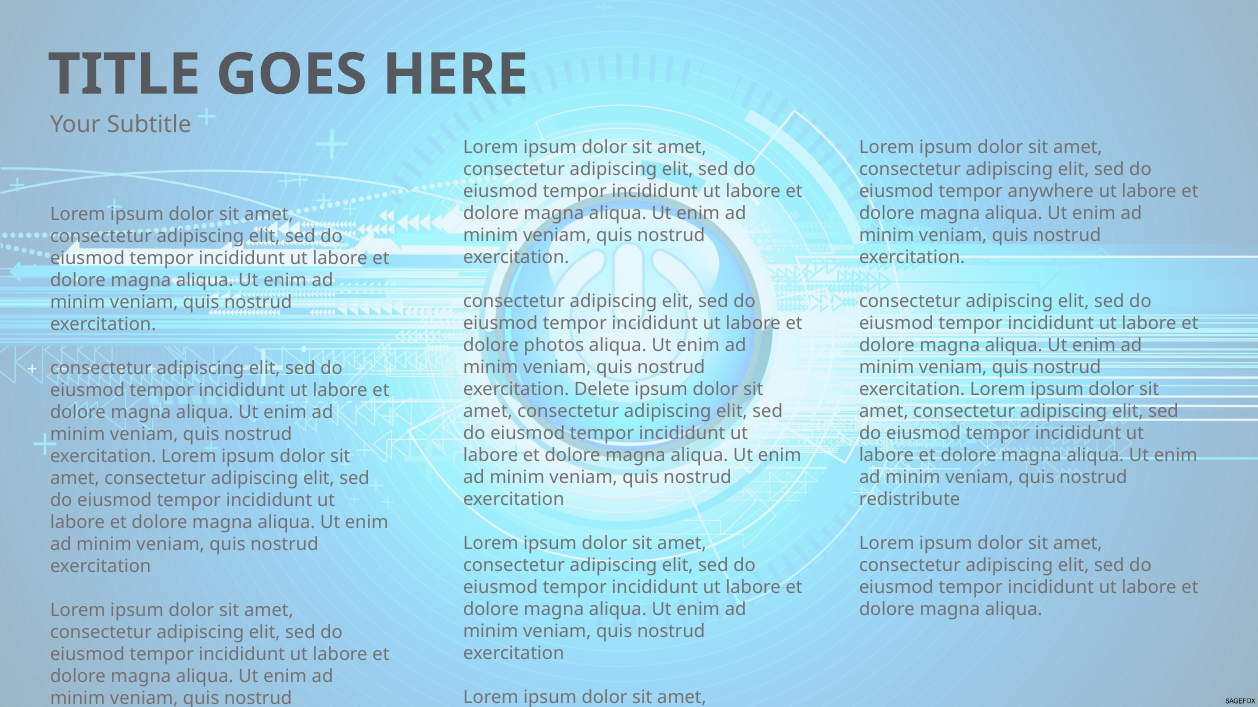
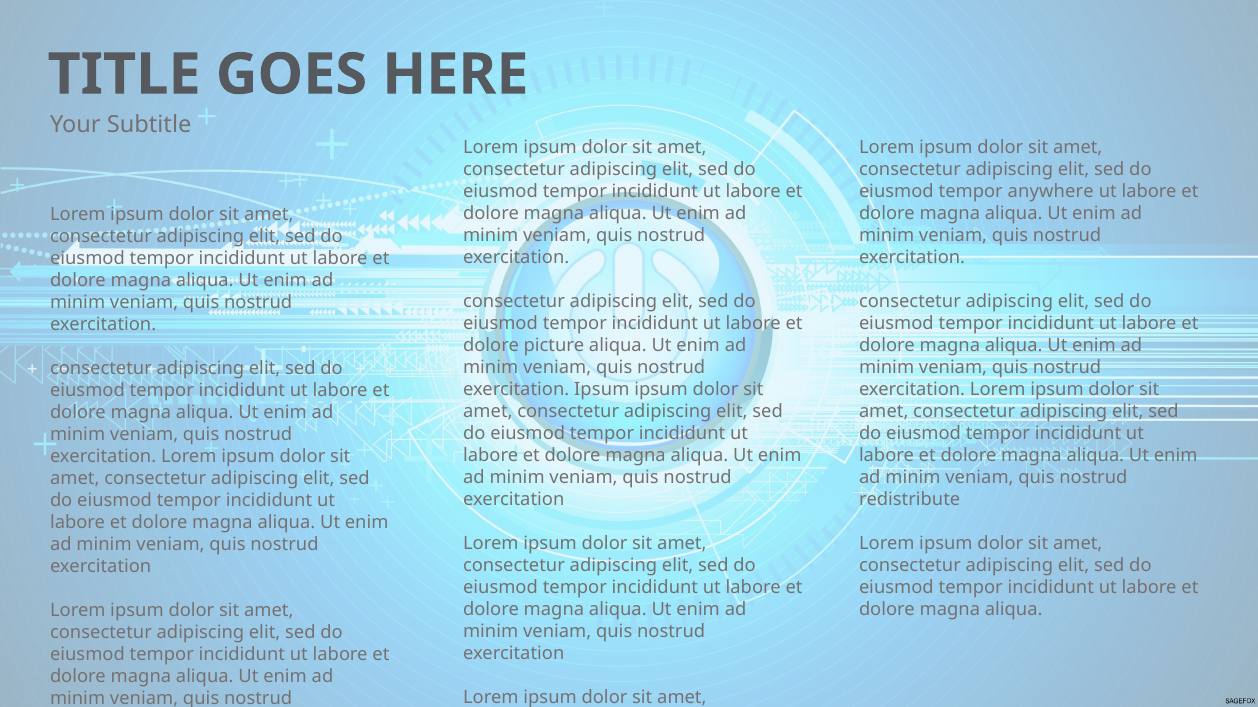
photos: photos -> picture (554, 346)
exercitation Delete: Delete -> Ipsum (602, 390)
